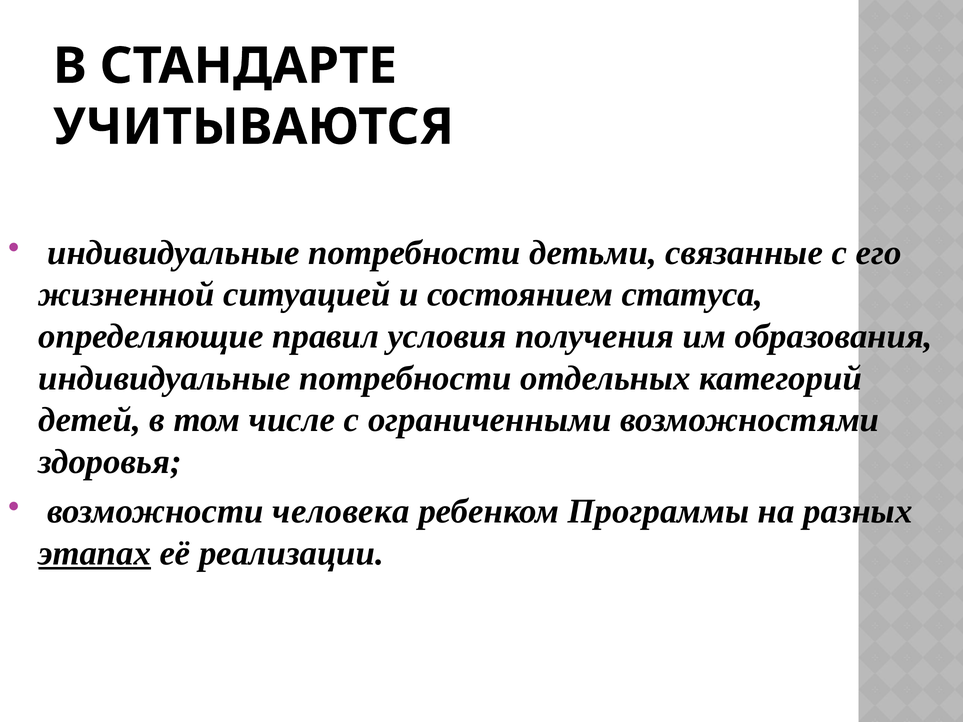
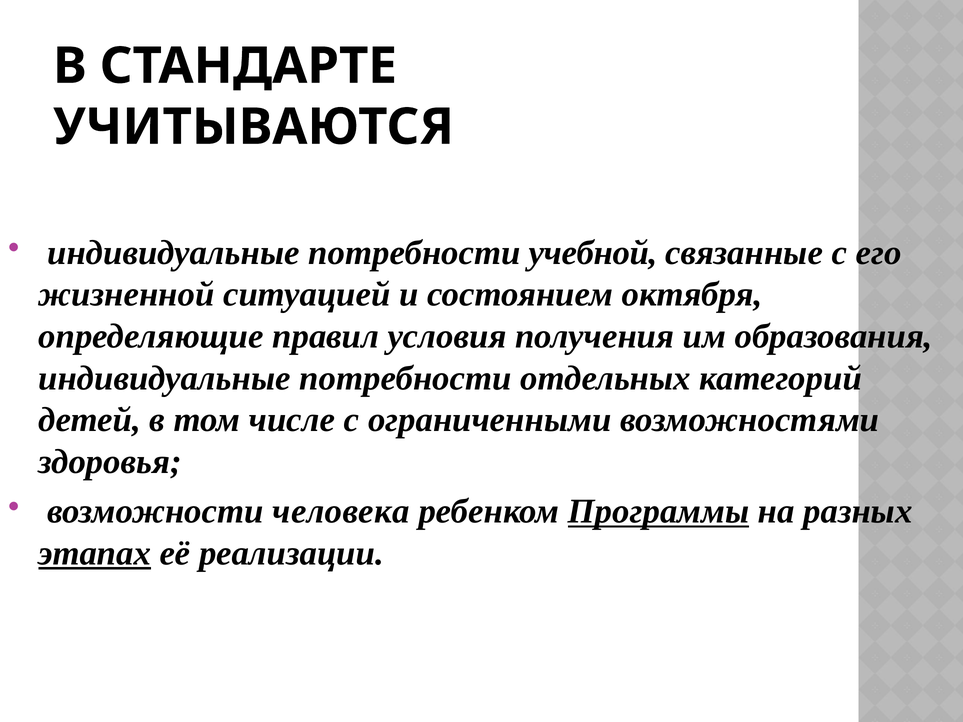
детьми: детьми -> учебной (593, 253)
статуса: статуса -> октября (692, 295)
Программы underline: none -> present (659, 512)
